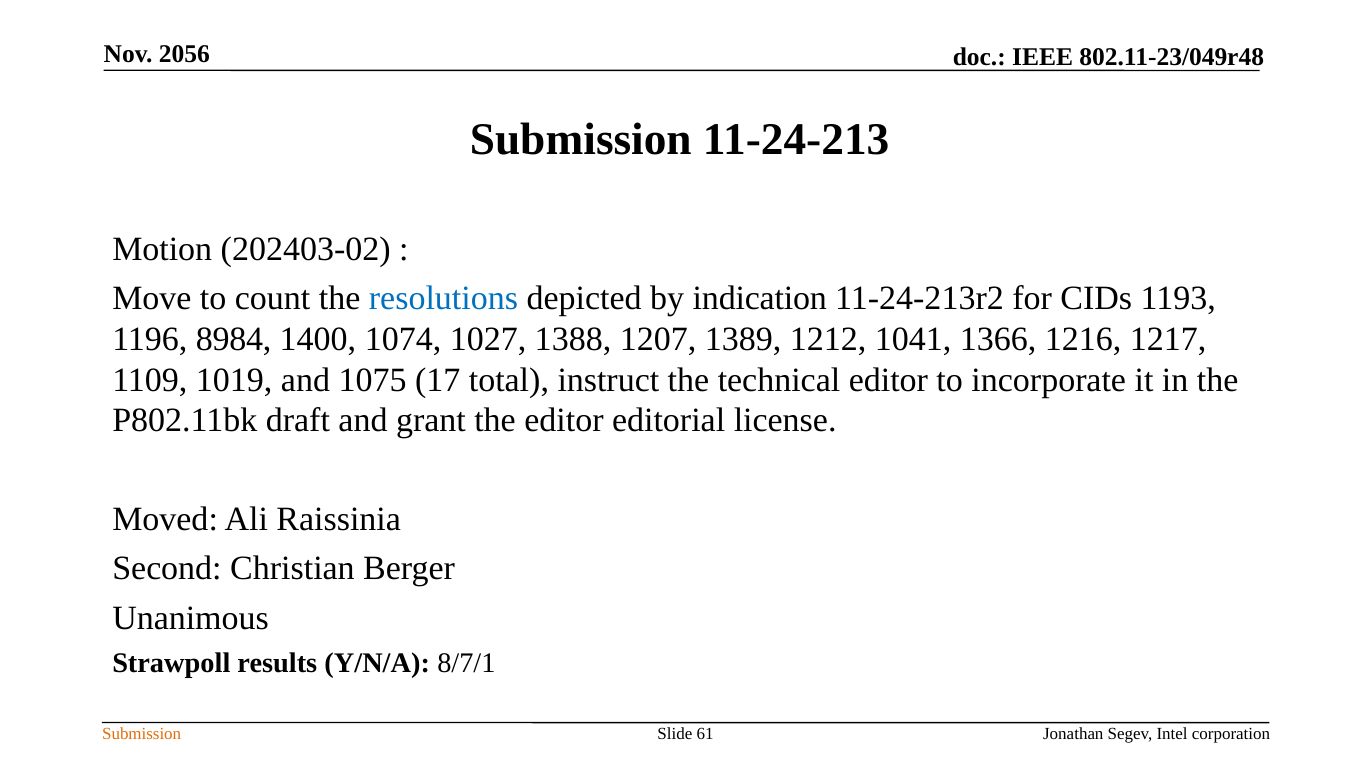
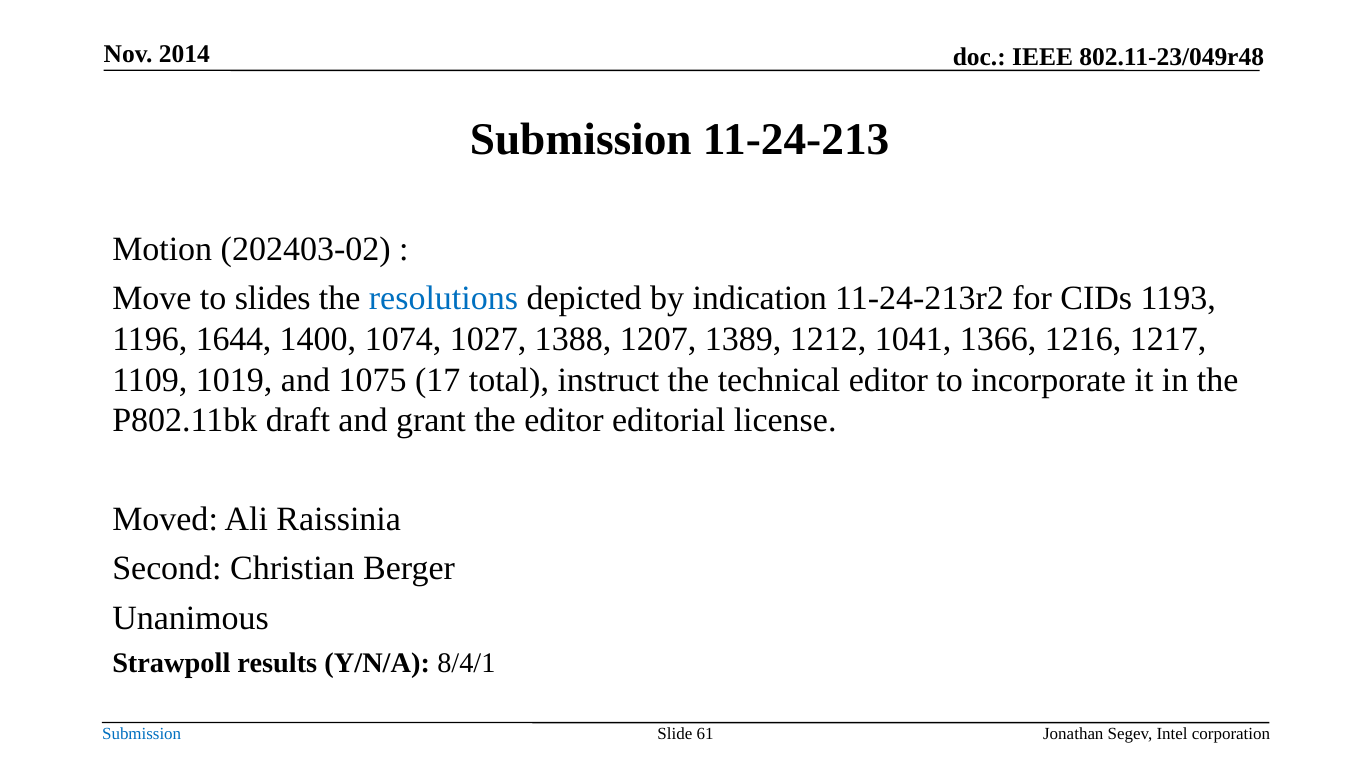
2056: 2056 -> 2014 (184, 54)
count: count -> slides (273, 298)
8984: 8984 -> 1644 (234, 339)
8/7/1: 8/7/1 -> 8/4/1 (466, 663)
Submission colour: orange -> blue (142, 734)
